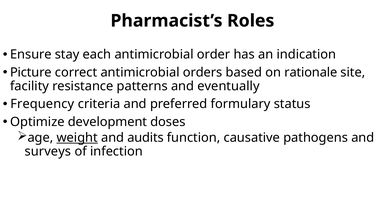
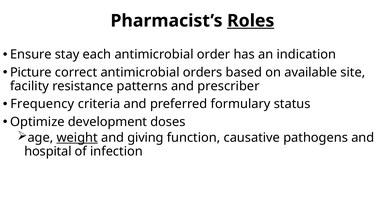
Roles underline: none -> present (251, 21)
rationale: rationale -> available (311, 73)
eventually: eventually -> prescriber (229, 86)
audits: audits -> giving (145, 138)
surveys: surveys -> hospital (48, 152)
